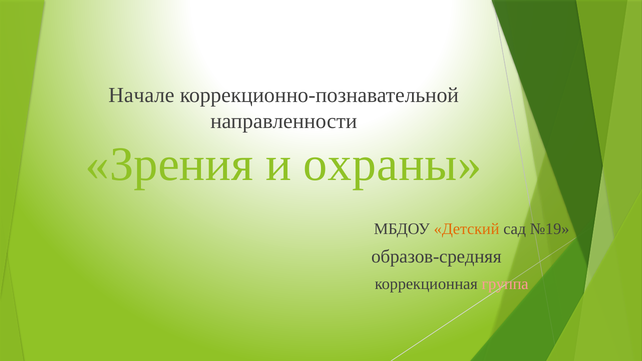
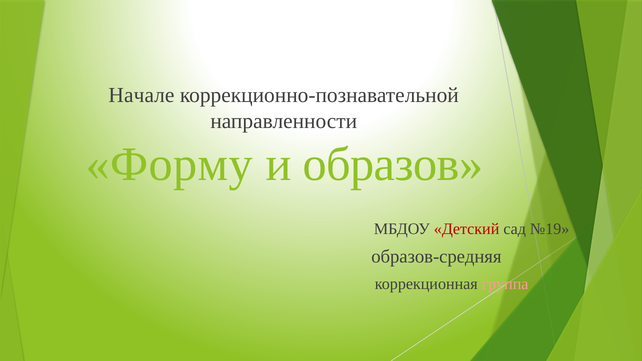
Зрения: Зрения -> Форму (169, 165)
охраны: охраны -> образов (393, 165)
Детский colour: orange -> red (467, 229)
